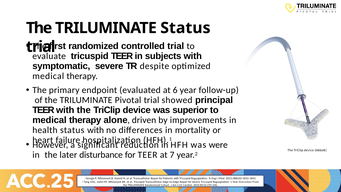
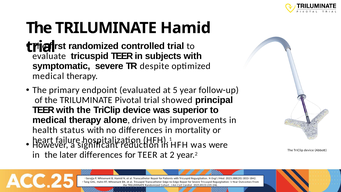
TRILUMINATE Status: Status -> Hamid (186, 28)
6: 6 -> 5 (175, 90)
later disturbance: disturbance -> differences (101, 155)
at 7: 7 -> 2 (172, 155)
